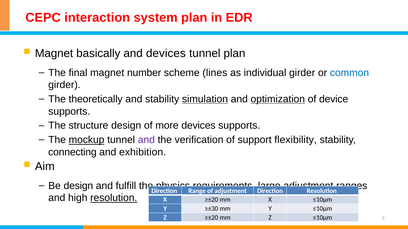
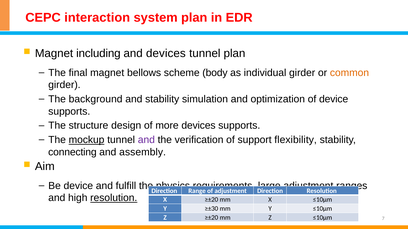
basically: basically -> including (98, 54)
number: number -> bellows (144, 73)
lines: lines -> body (215, 73)
common colour: blue -> orange (349, 73)
theoretically: theoretically -> background (96, 99)
simulation underline: present -> none (205, 99)
optimization underline: present -> none (278, 99)
exhibition: exhibition -> assembly (143, 152)
Be design: design -> device (78, 186)
